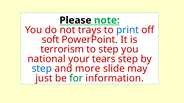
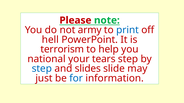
Please colour: black -> red (75, 20)
trays: trays -> army (90, 30)
soft: soft -> hell (50, 40)
to step: step -> help (109, 49)
more: more -> slides (88, 69)
for colour: green -> blue (76, 79)
